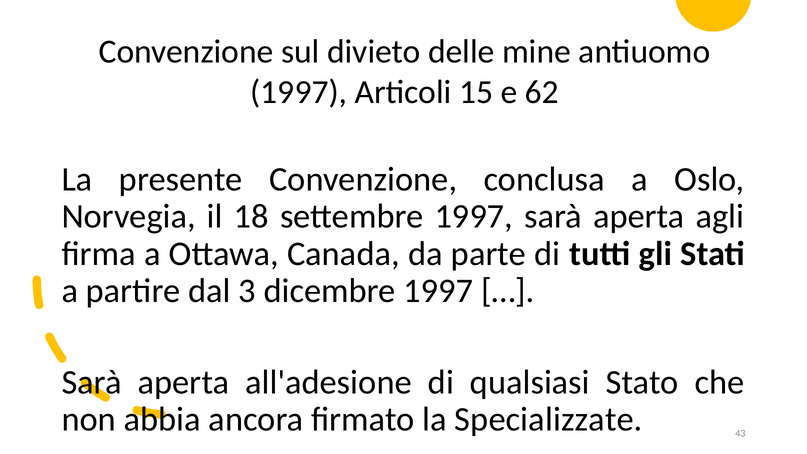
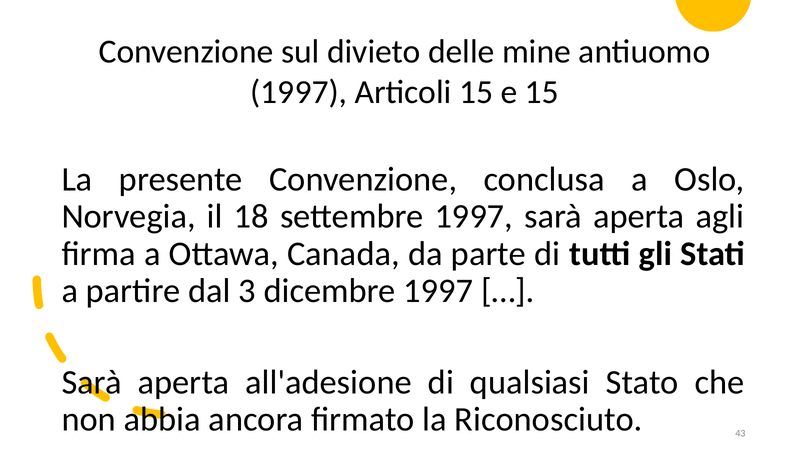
e 62: 62 -> 15 (542, 92)
Specializzate: Specializzate -> Riconosciuto (549, 419)
